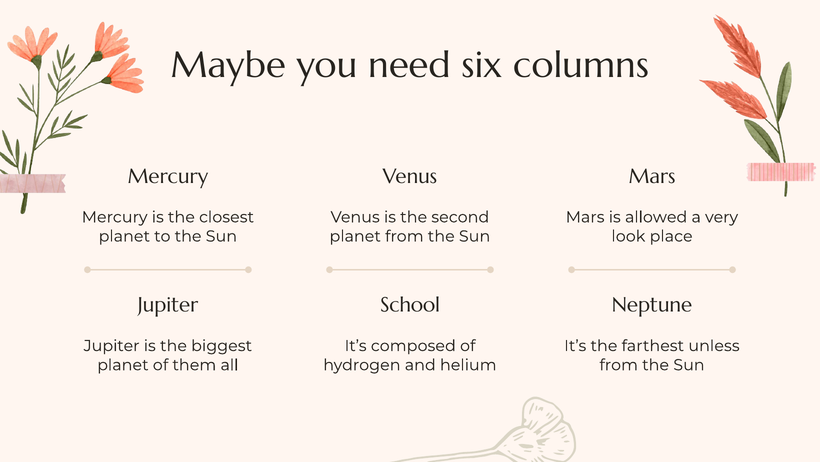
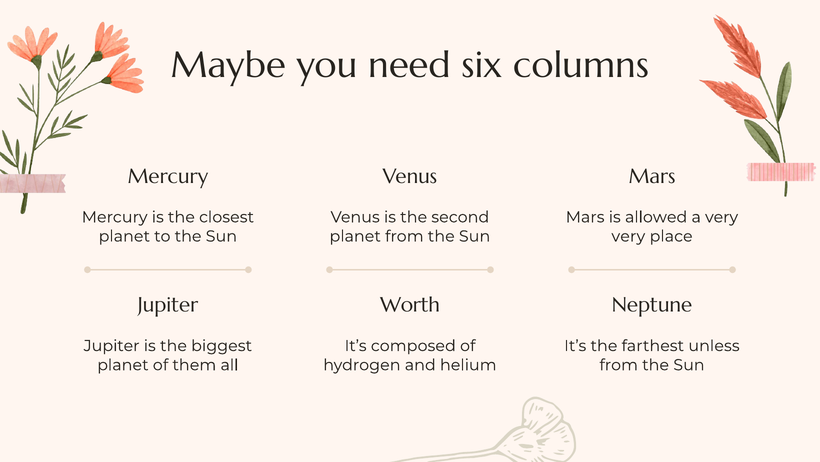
look: look -> very (628, 236)
School: School -> Worth (410, 305)
